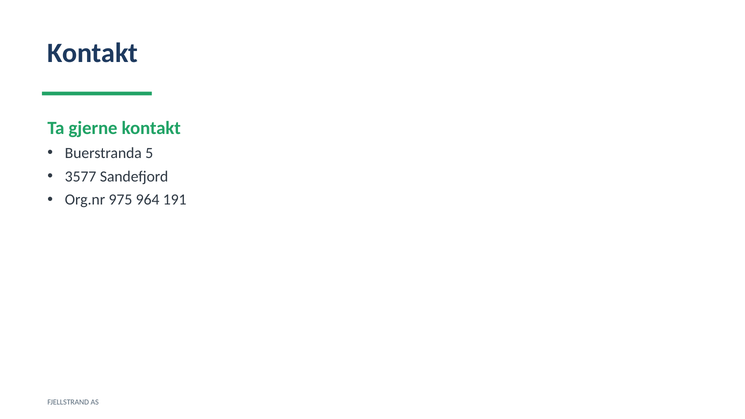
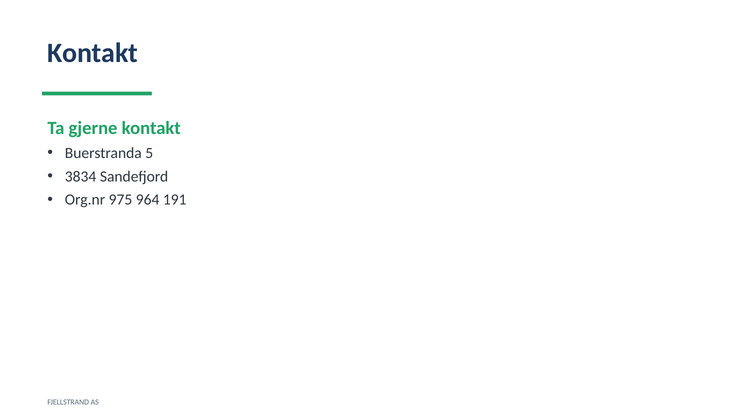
3577: 3577 -> 3834 (81, 176)
